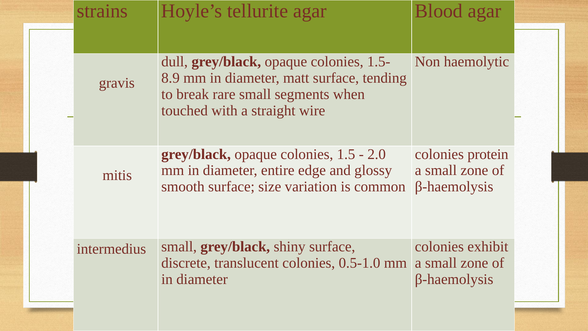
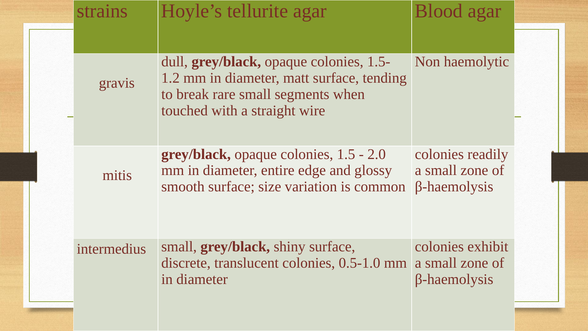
8.9: 8.9 -> 1.2 (171, 78)
protein: protein -> readily (488, 154)
